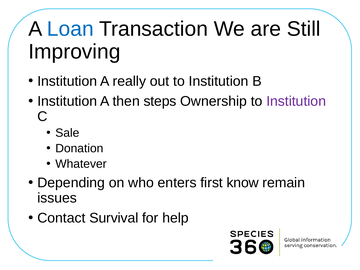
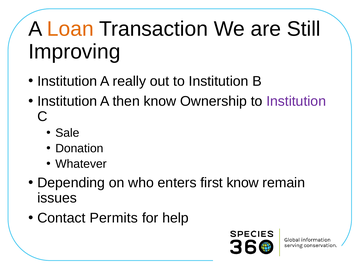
Loan colour: blue -> orange (70, 29)
then steps: steps -> know (160, 101)
Survival: Survival -> Permits (114, 218)
